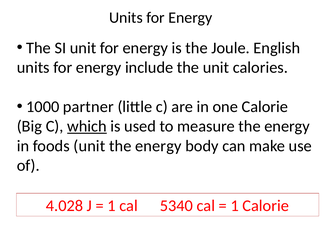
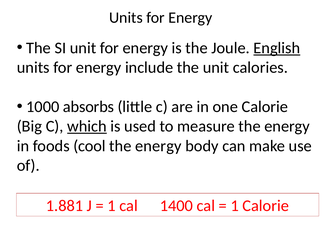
English underline: none -> present (277, 48)
partner: partner -> absorbs (89, 107)
foods unit: unit -> cool (90, 146)
4.028: 4.028 -> 1.881 (64, 206)
5340: 5340 -> 1400 (176, 206)
